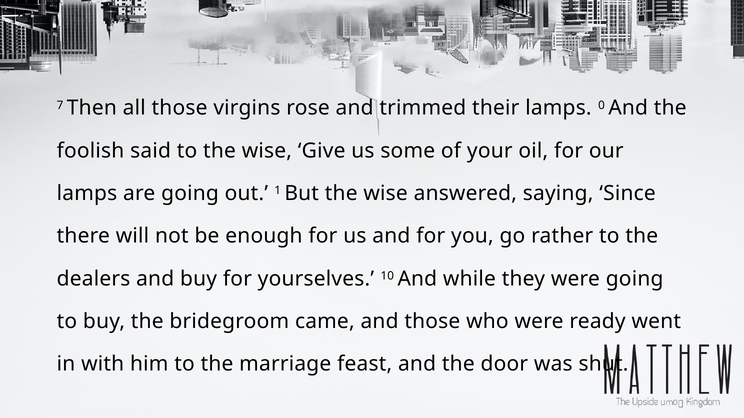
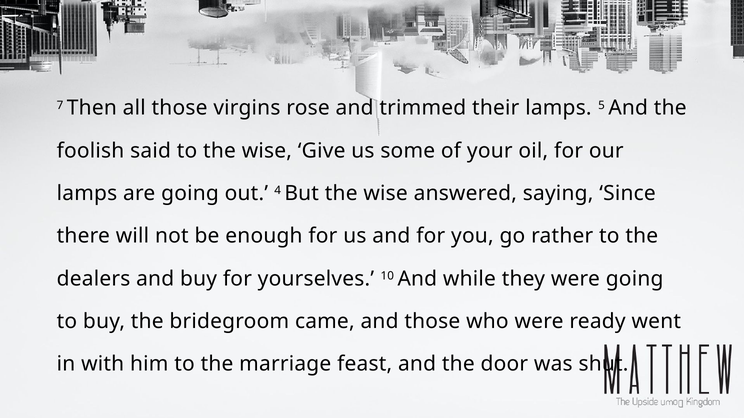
0: 0 -> 5 (602, 105)
1: 1 -> 4 (278, 191)
